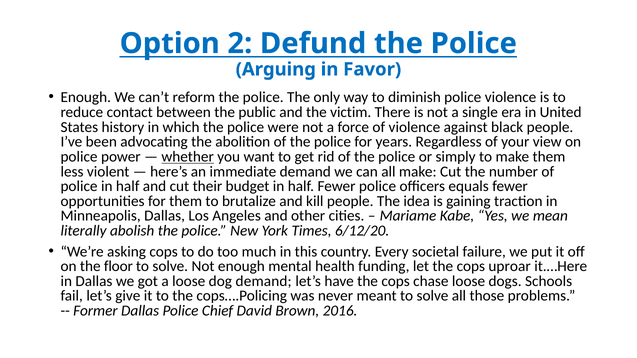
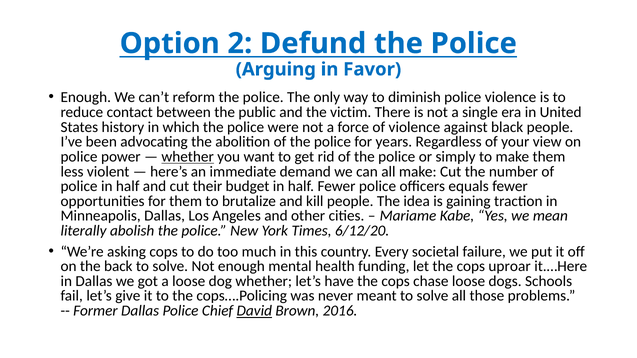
floor: floor -> back (118, 267)
dog demand: demand -> whether (264, 281)
David underline: none -> present (254, 311)
